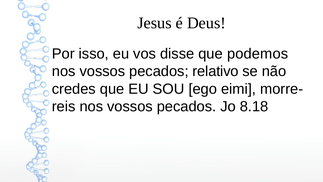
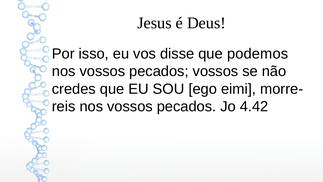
pecados relativo: relativo -> vossos (215, 71)
8.18: 8.18 -> 4.42 (254, 106)
